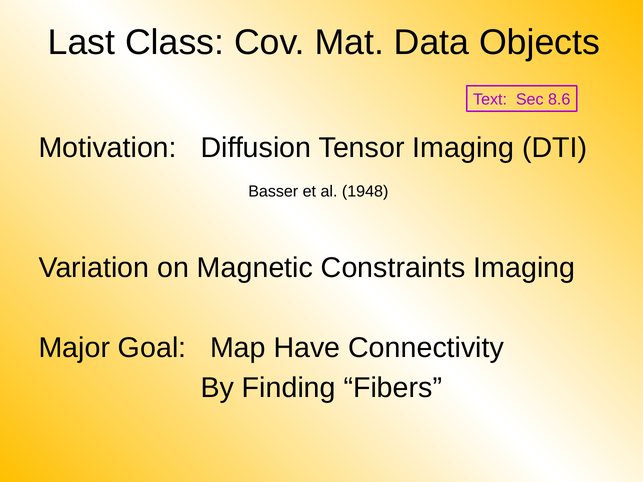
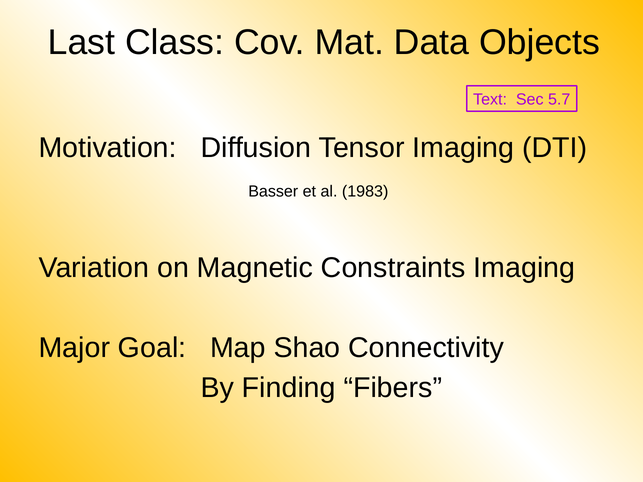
8.6: 8.6 -> 5.7 (559, 100)
1948: 1948 -> 1983 (365, 192)
Have: Have -> Shao (307, 348)
